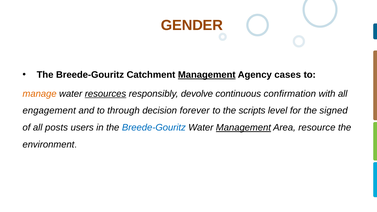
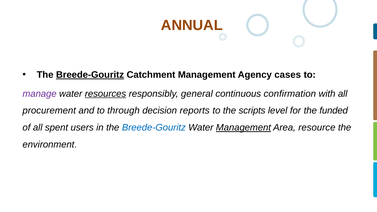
GENDER: GENDER -> ANNUAL (192, 25)
Breede-Gouritz underline: none -> present (90, 75)
Management underline: present -> none (207, 75)
manage colour: orange -> purple (40, 94)
devolve: devolve -> general (197, 94)
engagement: engagement -> procurement (49, 111)
forever: forever -> reports (195, 111)
signed: signed -> funded (334, 111)
posts: posts -> spent (57, 128)
